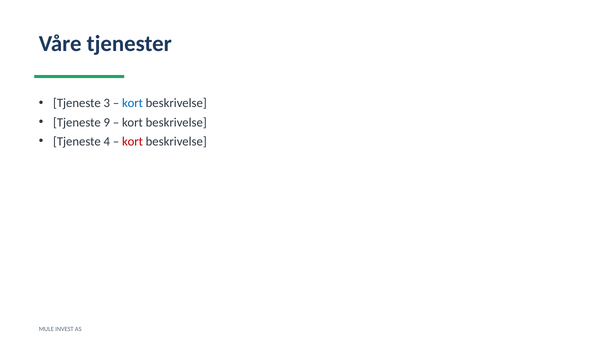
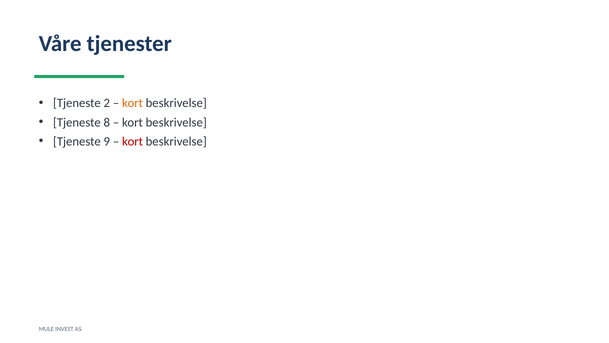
3: 3 -> 2 (107, 103)
kort colour: blue -> orange (132, 103)
9: 9 -> 8 (107, 122)
4: 4 -> 9 (107, 141)
